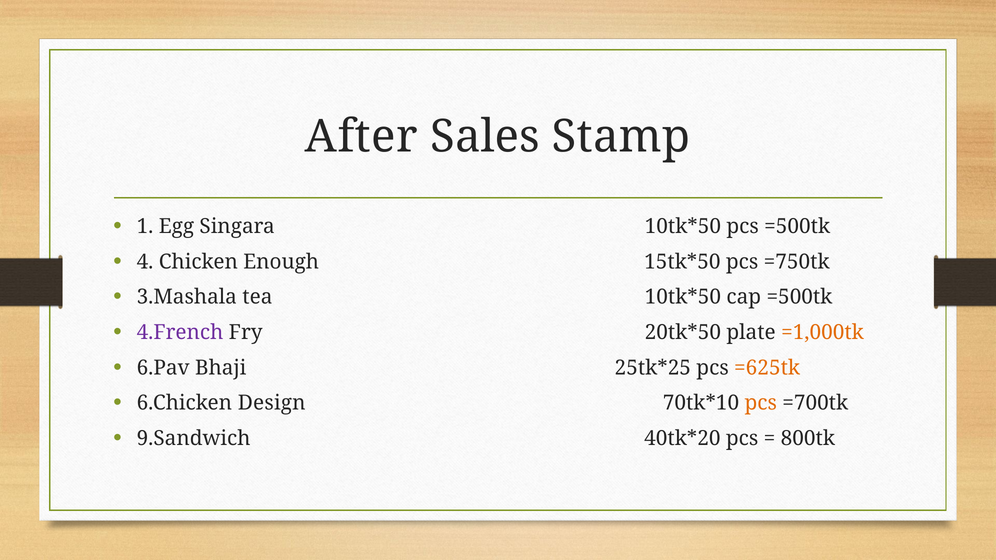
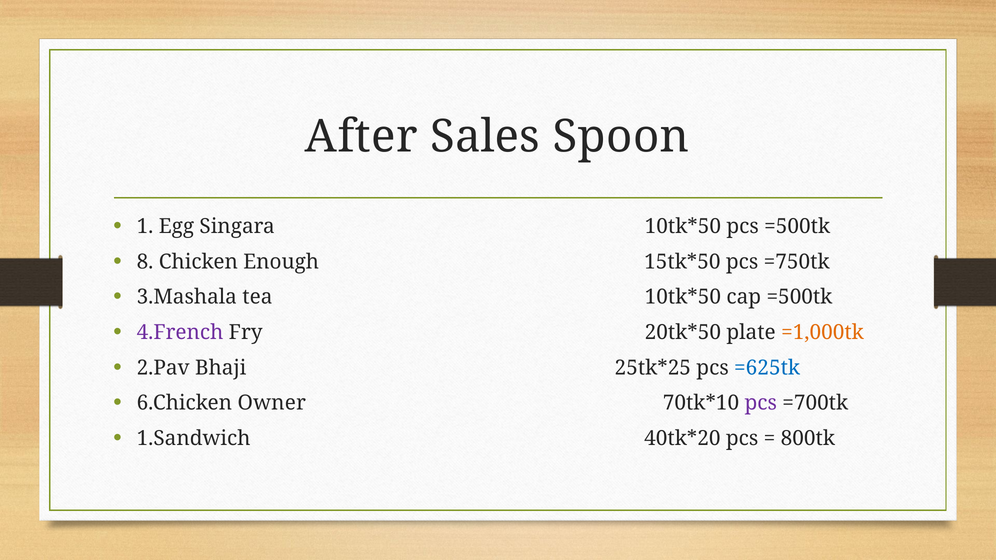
Stamp: Stamp -> Spoon (621, 137)
4: 4 -> 8 (145, 262)
6.Pav: 6.Pav -> 2.Pav (163, 368)
=625tk colour: orange -> blue (767, 368)
Design: Design -> Owner (272, 403)
pcs colour: orange -> purple (761, 403)
9.Sandwich: 9.Sandwich -> 1.Sandwich (194, 438)
